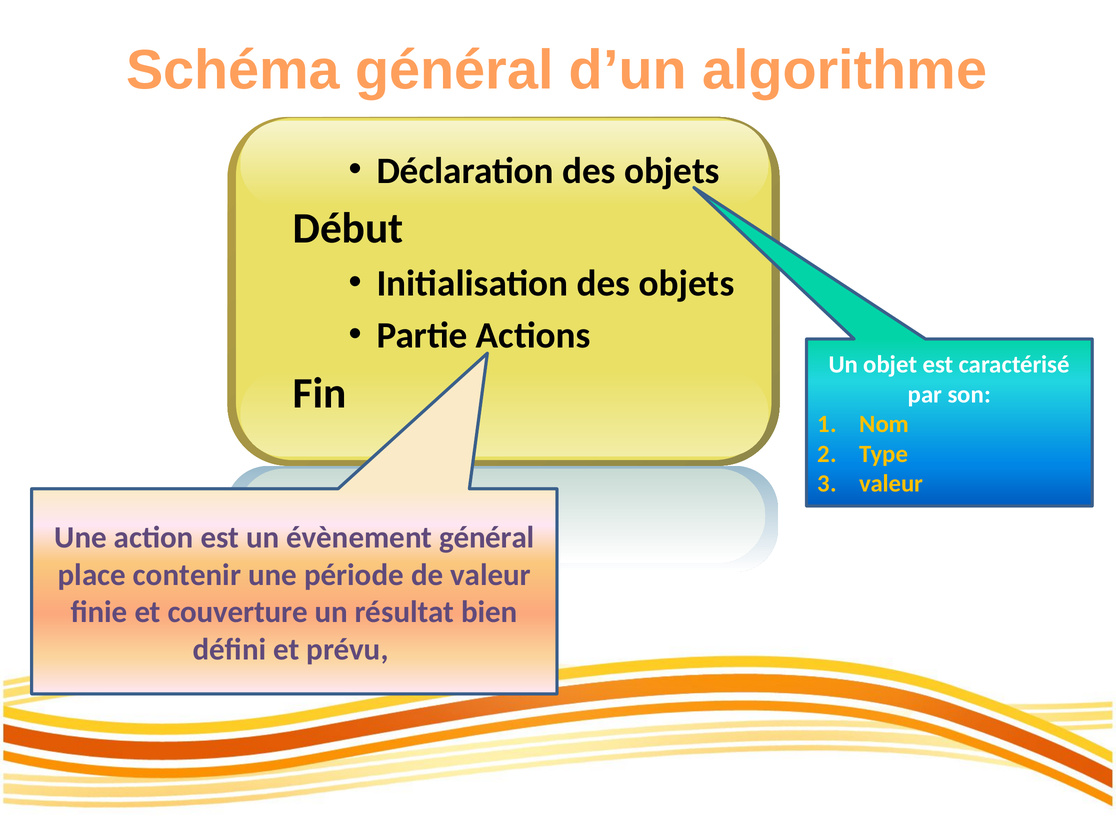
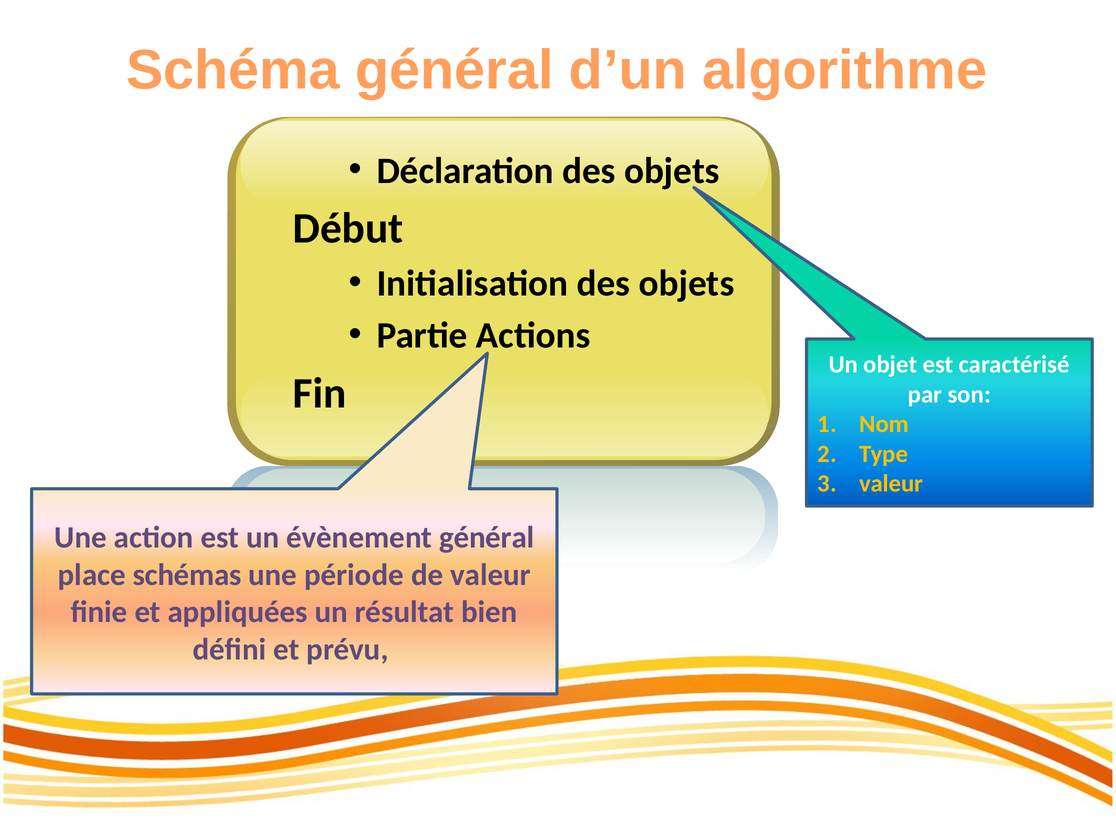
contenir: contenir -> schémas (187, 575)
couverture: couverture -> appliquées (238, 612)
